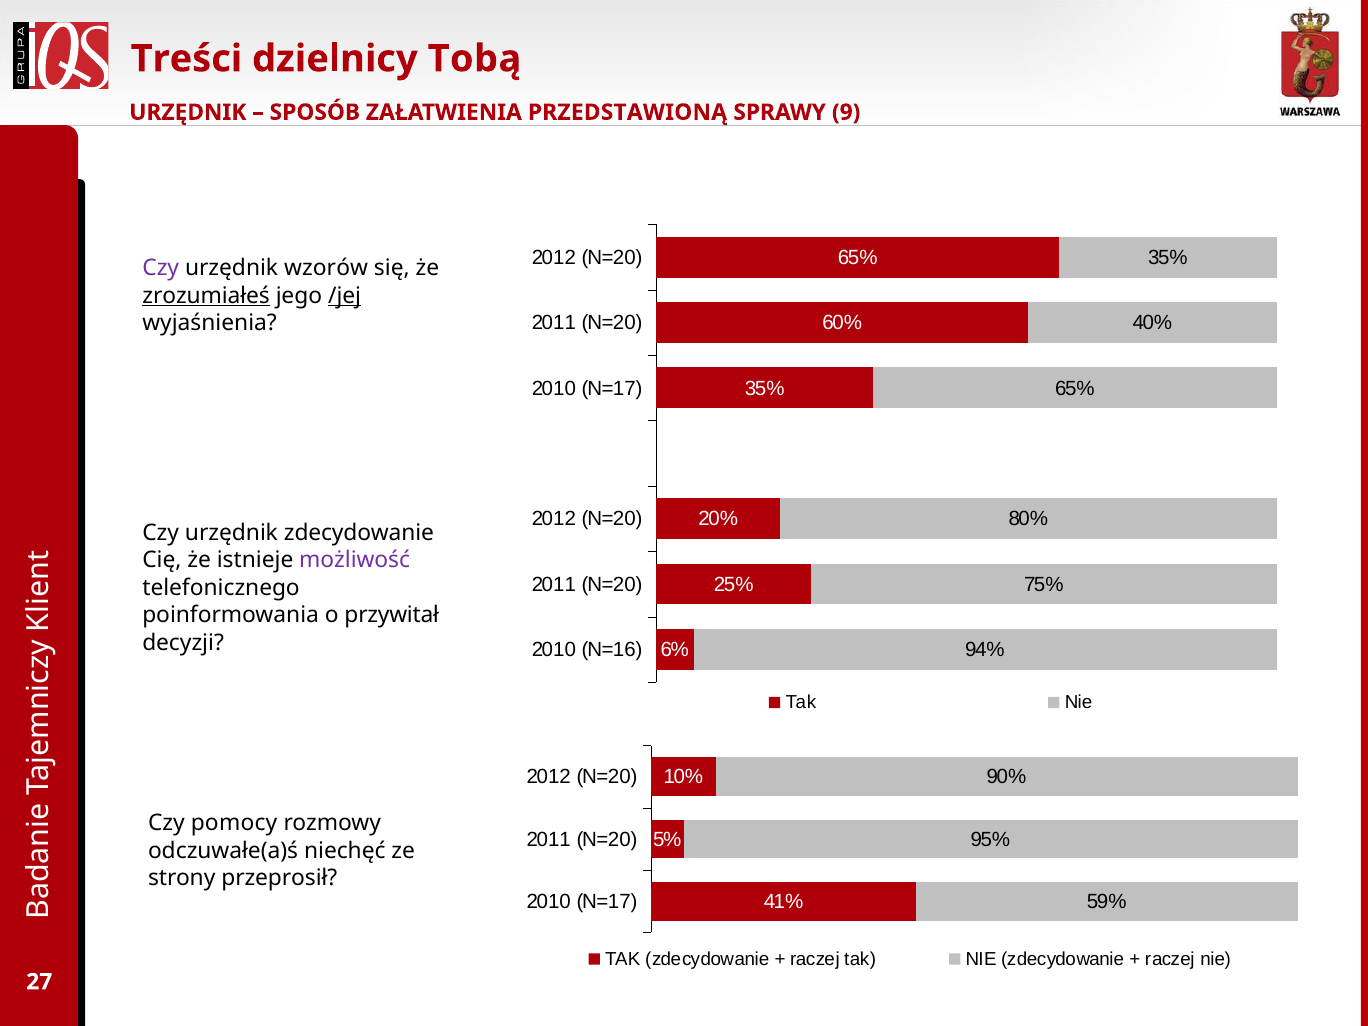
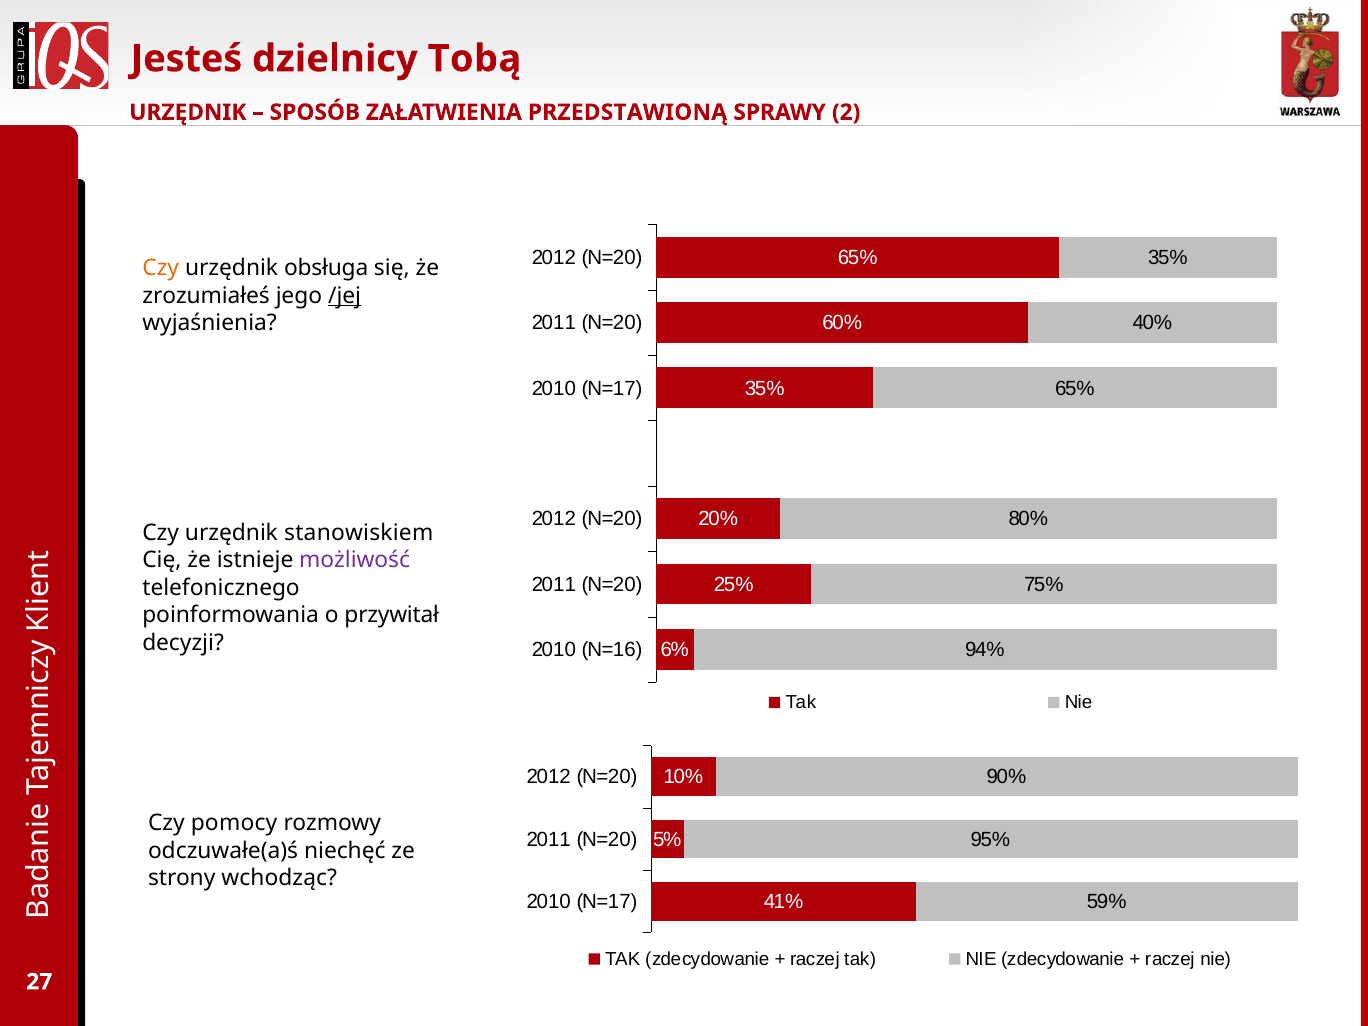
Treści: Treści -> Jesteś (187, 59)
9: 9 -> 2 (846, 112)
Czy colour: purple -> orange (161, 268)
wzorów: wzorów -> obsługa (326, 268)
zrozumiałeś underline: present -> none (206, 296)
urzędnik zdecydowanie: zdecydowanie -> stanowiskiem (359, 533)
przeprosił: przeprosił -> wchodząc (279, 878)
